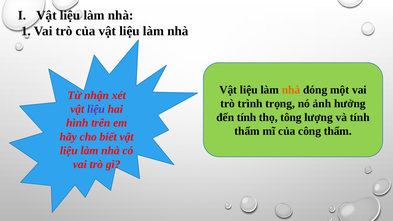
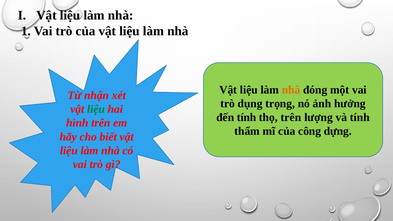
trình: trình -> dụng (250, 104)
liệu colour: purple -> green (96, 109)
thọ tông: tông -> trên (291, 117)
công thẩm: thẩm -> dựng (338, 131)
